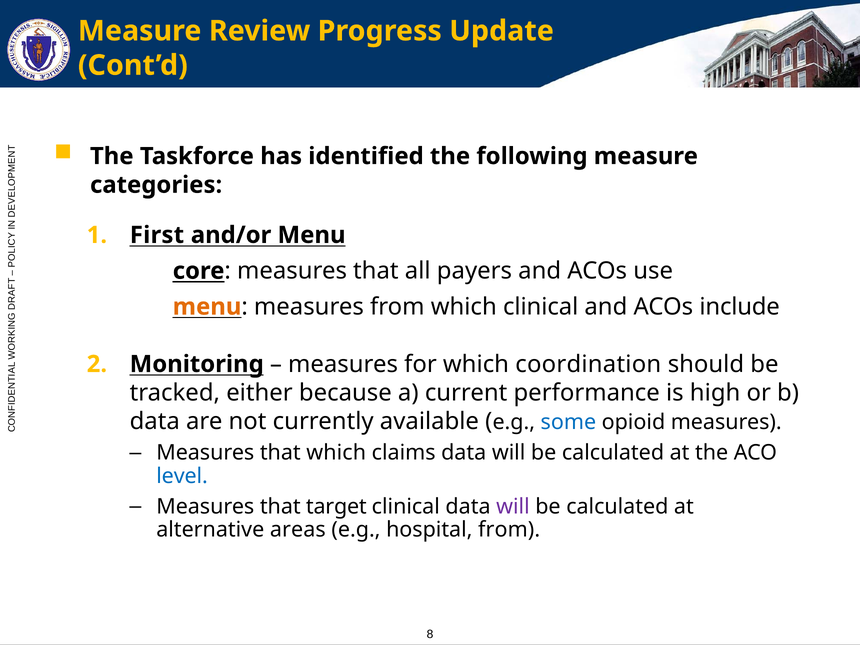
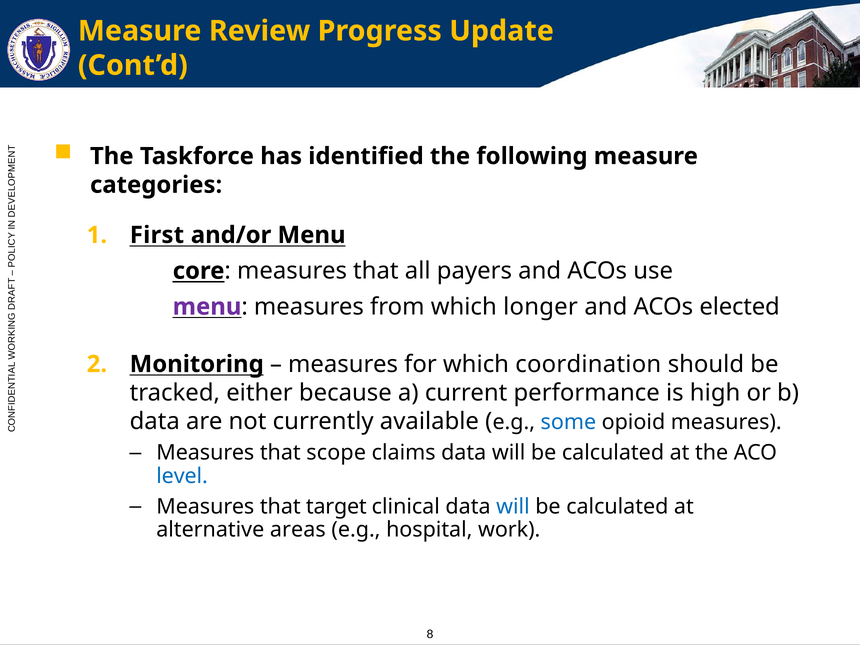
menu colour: orange -> purple (207, 307)
which clinical: clinical -> longer (541, 307)
include: include -> elected (740, 307)
that which: which -> scope (336, 453)
will colour: purple -> blue (513, 506)
hospital from: from -> work (509, 530)
